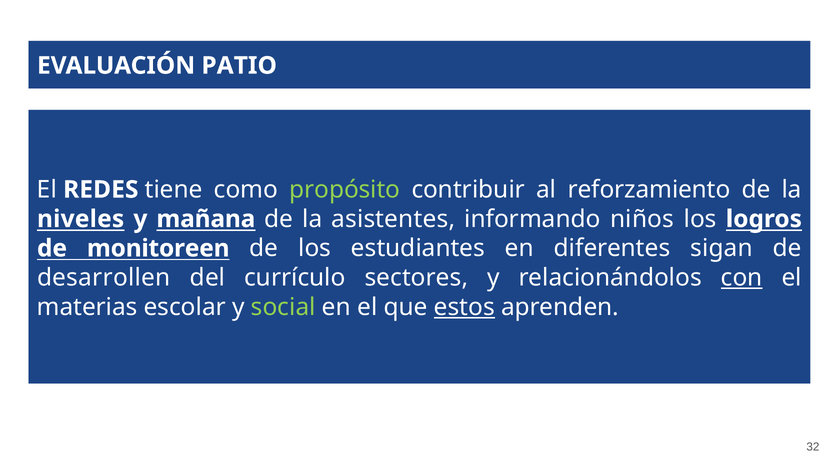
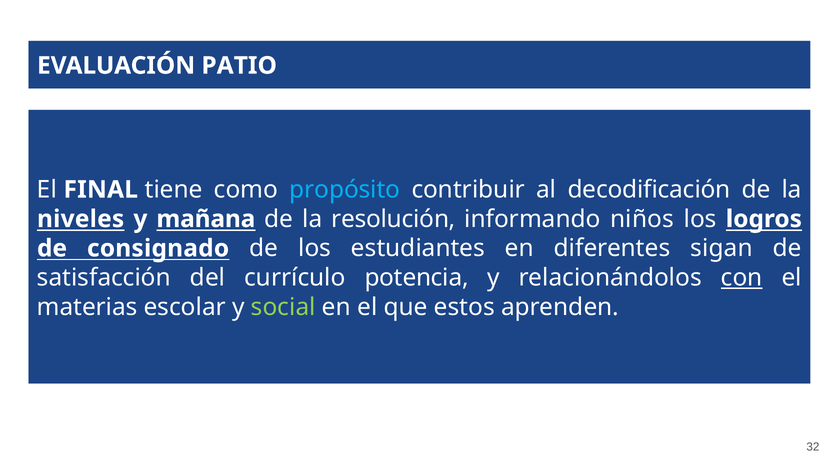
REDES: REDES -> FINAL (101, 190)
propósito colour: light green -> light blue (345, 190)
reforzamiento: reforzamiento -> decodificación (649, 190)
asistentes: asistentes -> resolución (393, 219)
monitoreen: monitoreen -> consignado (158, 248)
desarrollen: desarrollen -> satisfacción (104, 278)
sectores: sectores -> potencia (417, 278)
estos underline: present -> none (464, 307)
